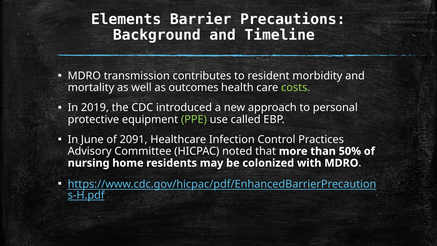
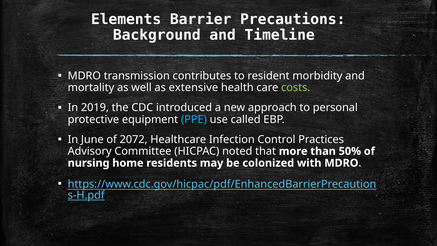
outcomes: outcomes -> extensive (193, 88)
PPE colour: light green -> light blue (194, 119)
2091: 2091 -> 2072 (134, 139)
